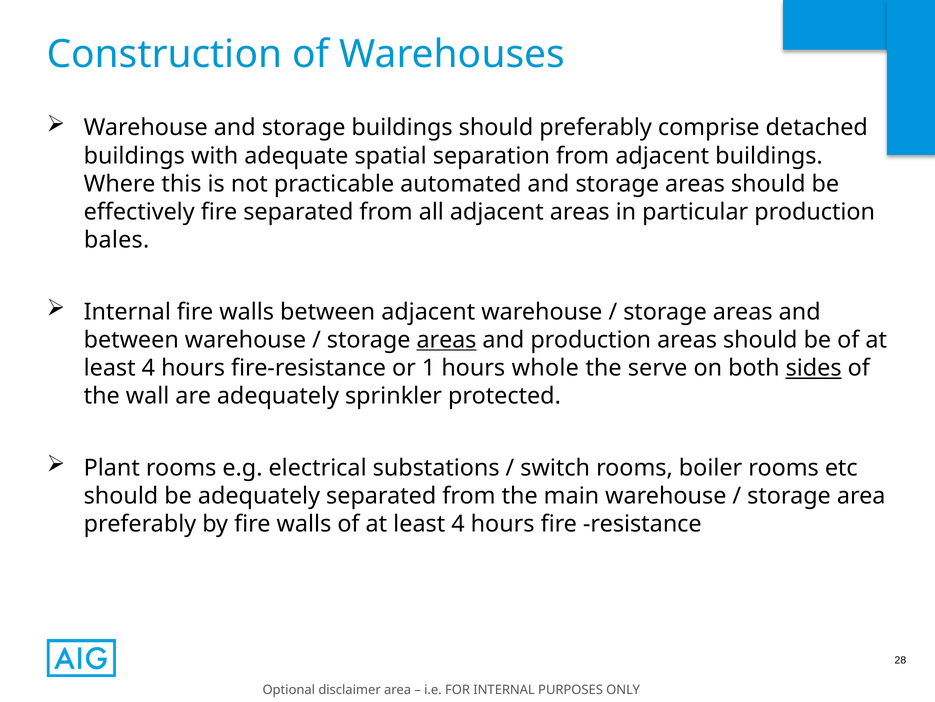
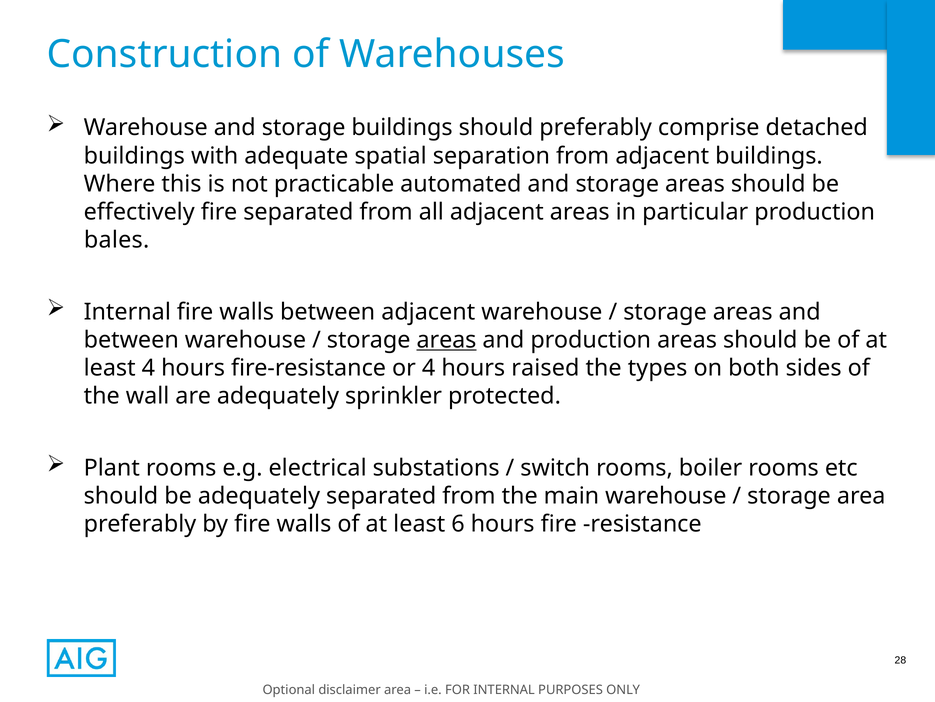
or 1: 1 -> 4 (429, 368)
whole: whole -> raised (545, 368)
serve: serve -> types (658, 368)
sides underline: present -> none (814, 368)
4: 4 -> 6 (458, 524)
